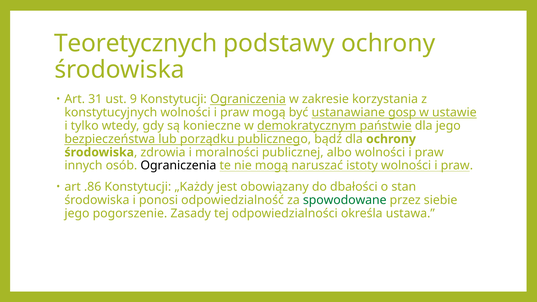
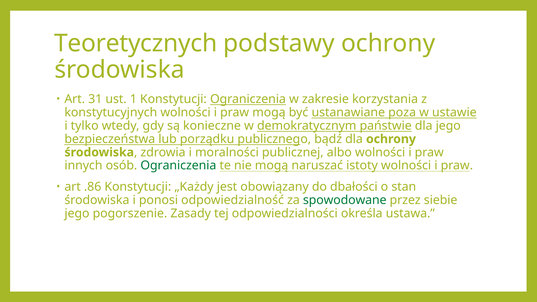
9: 9 -> 1 (133, 99)
gosp: gosp -> poza (402, 112)
Ograniczenia colour: black -> green (178, 166)
